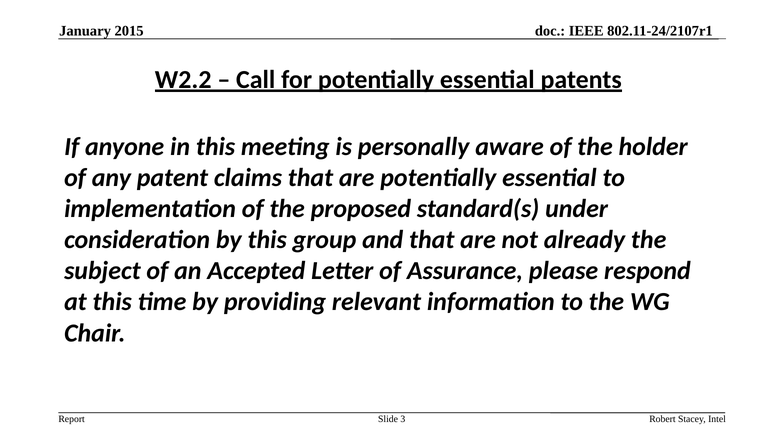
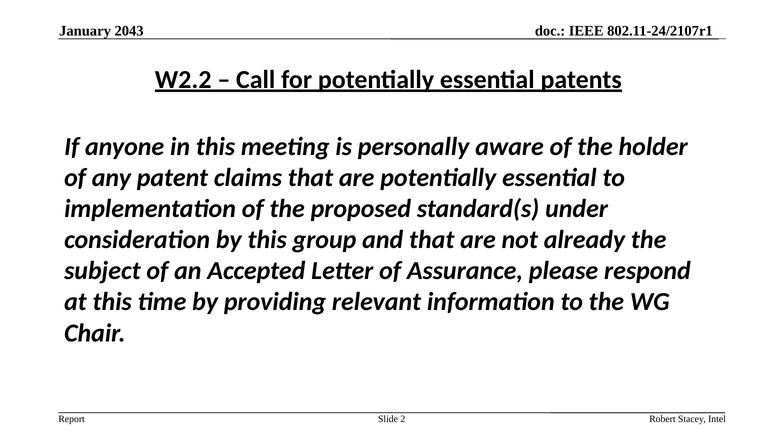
2015: 2015 -> 2043 (129, 31)
3: 3 -> 2 (403, 419)
